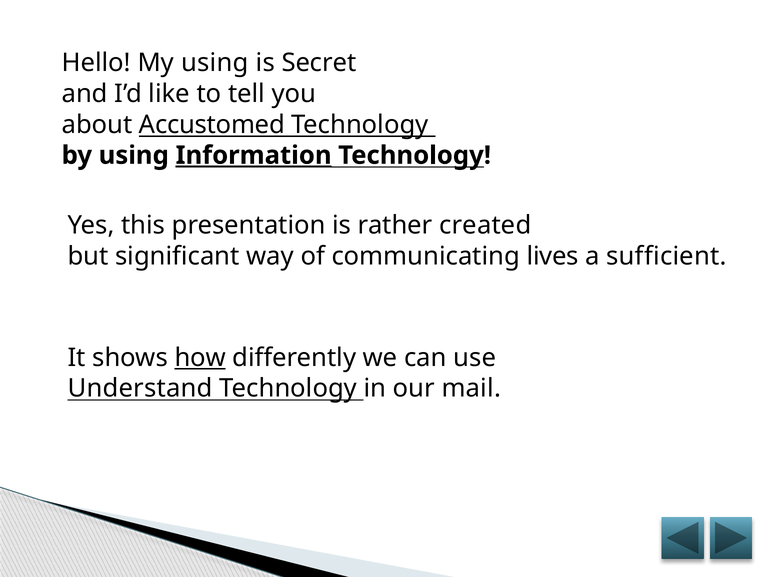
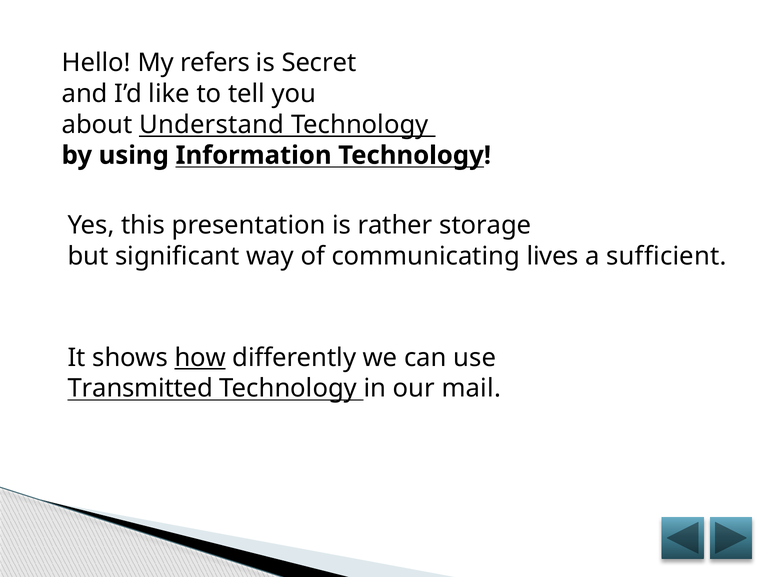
My using: using -> refers (215, 63)
Accustomed: Accustomed -> Understand (212, 125)
Information underline: present -> none (254, 155)
created: created -> storage (485, 225)
Understand: Understand -> Transmitted (140, 389)
